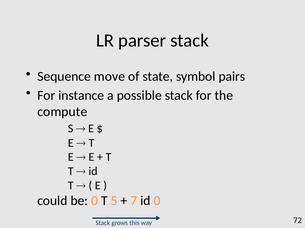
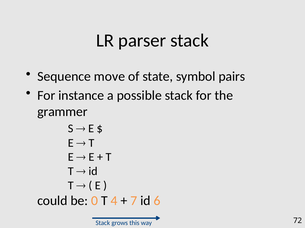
compute: compute -> grammer (62, 112)
5: 5 -> 4 (114, 201)
id 0: 0 -> 6 (157, 201)
